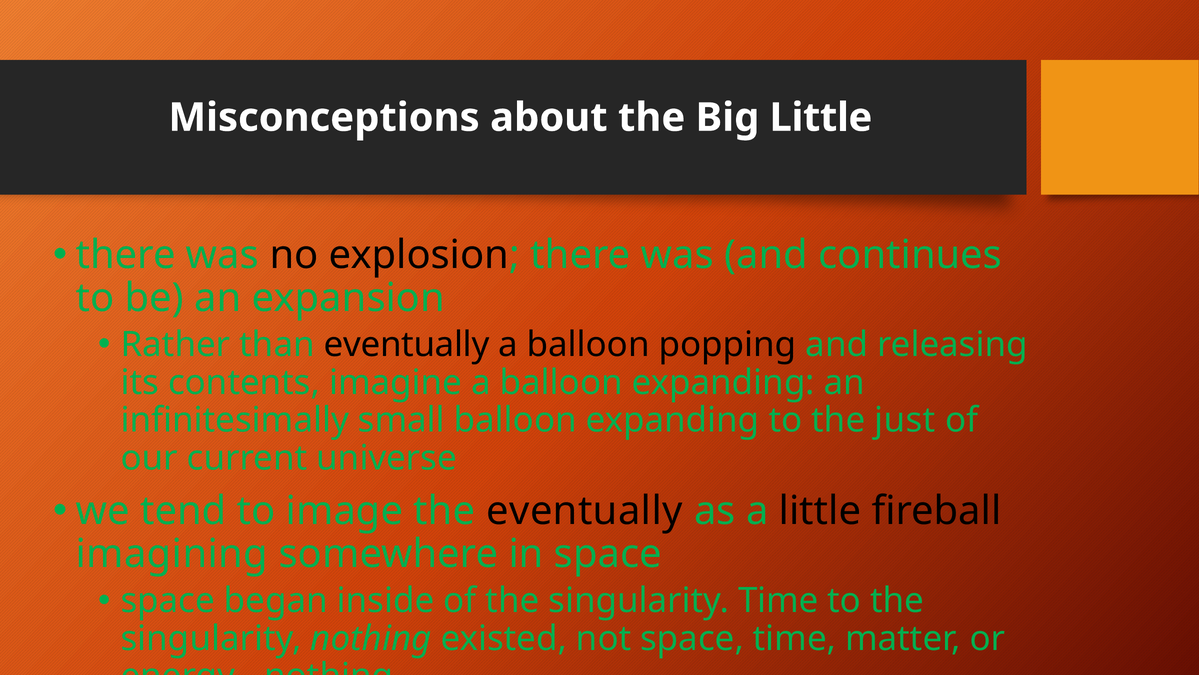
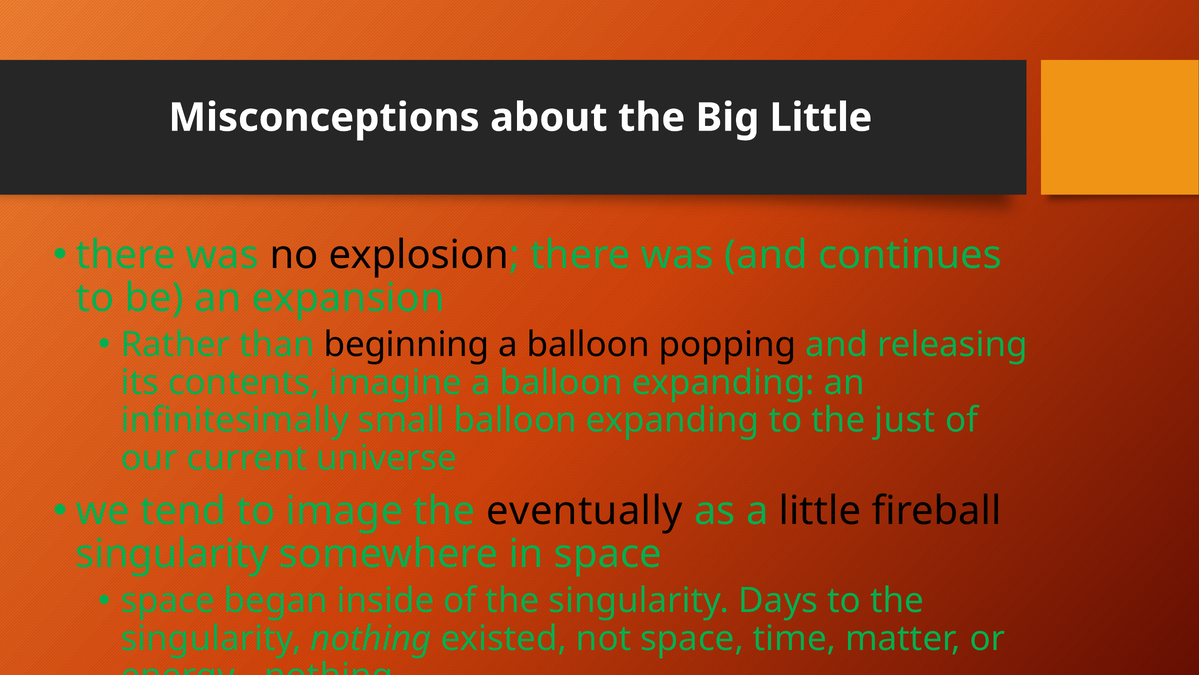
than eventually: eventually -> beginning (407, 344)
imagining: imagining -> singularity (172, 554)
singularity Time: Time -> Days (778, 600)
